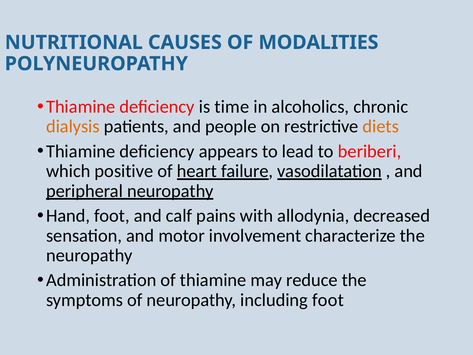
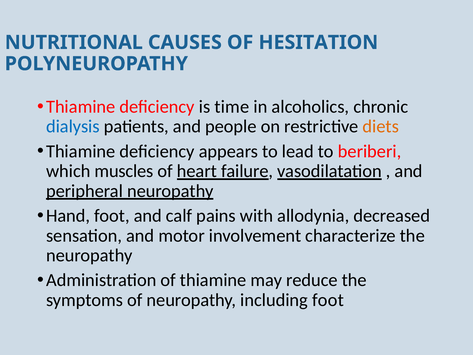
MODALITIES: MODALITIES -> HESITATION (318, 42)
dialysis colour: orange -> blue (73, 126)
positive: positive -> muscles (124, 171)
